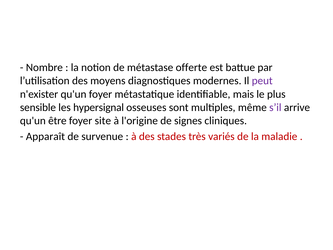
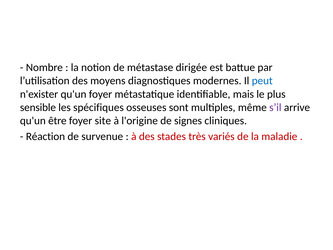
offerte: offerte -> dirigée (191, 67)
peut colour: purple -> blue (262, 81)
hypersignal: hypersignal -> spécifiques (99, 107)
Apparaît: Apparaît -> Réaction (45, 136)
